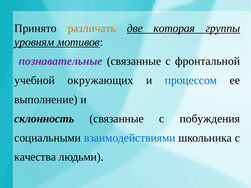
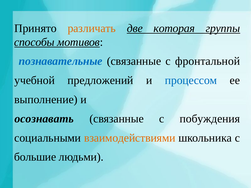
уровням: уровням -> способы (34, 42)
познавательные colour: purple -> blue (61, 61)
окружающих: окружающих -> предложений (100, 80)
склонность: склонность -> осознавать (44, 119)
взаимодействиями colour: blue -> orange (130, 138)
качества: качества -> большие (35, 157)
